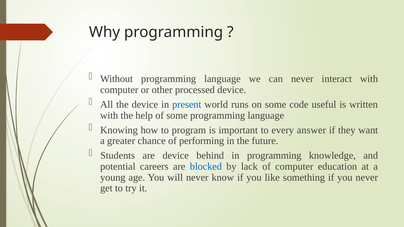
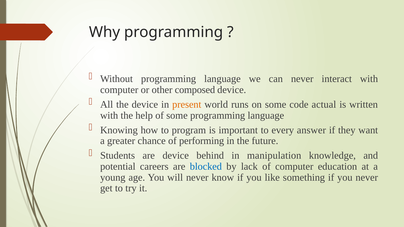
processed: processed -> composed (195, 90)
present colour: blue -> orange (187, 105)
useful: useful -> actual (324, 105)
in programming: programming -> manipulation (274, 156)
